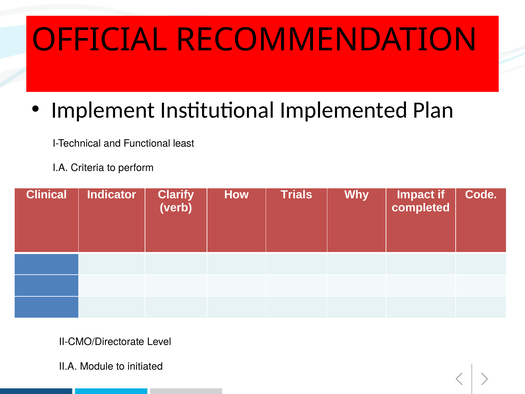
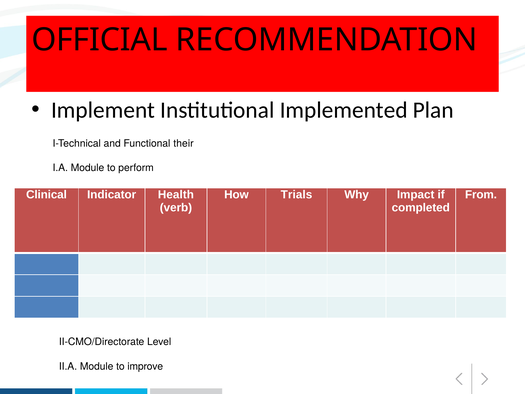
least: least -> their (183, 143)
I.A Criteria: Criteria -> Module (88, 168)
Clarify: Clarify -> Health (176, 194)
Code: Code -> From (481, 194)
initiated: initiated -> improve (145, 366)
